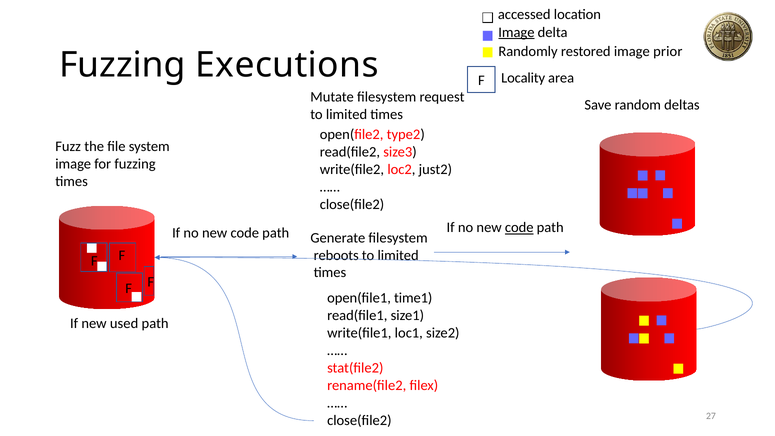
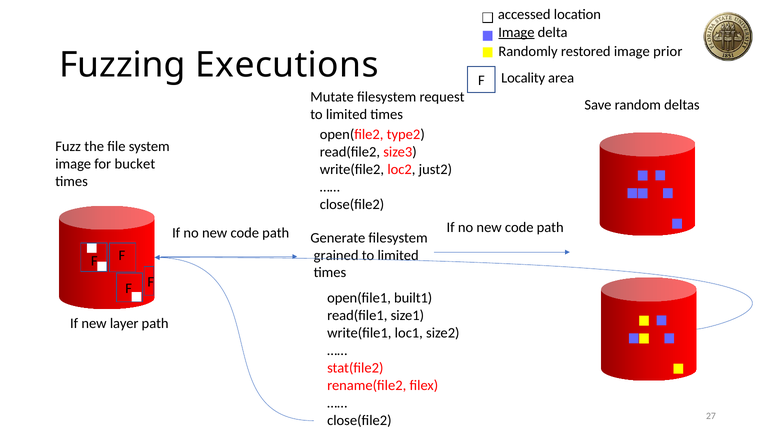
for fuzzing: fuzzing -> bucket (135, 164)
code underline: present -> none (519, 228)
reboots: reboots -> grained (336, 255)
time1: time1 -> built1 (413, 298)
used: used -> layer (124, 323)
